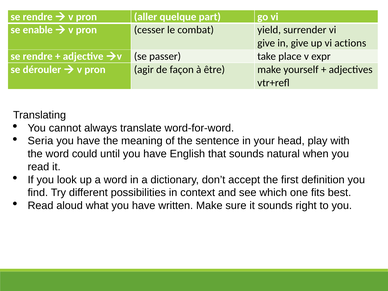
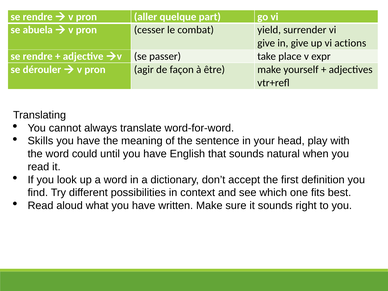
enable: enable -> abuela (38, 30)
Seria: Seria -> Skills (40, 141)
